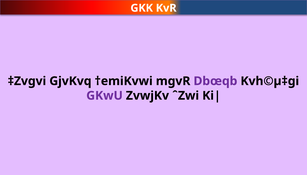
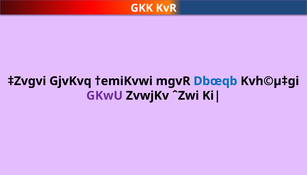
Dbœqb colour: purple -> blue (215, 81)
